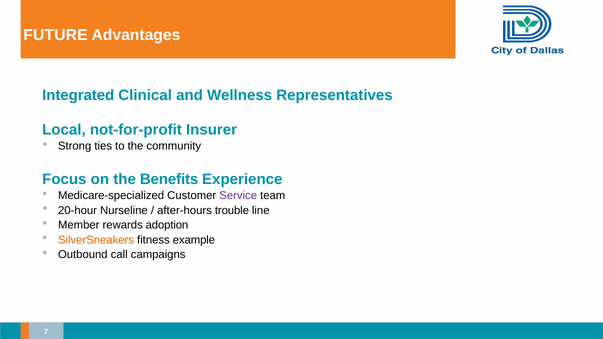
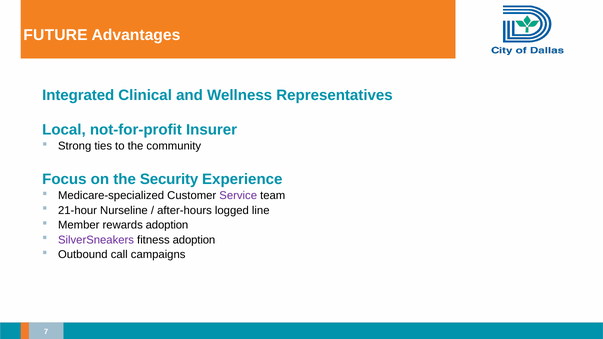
Benefits: Benefits -> Security (169, 179)
20-hour: 20-hour -> 21-hour (78, 210)
trouble: trouble -> logged (232, 210)
SilverSneakers colour: orange -> purple (96, 240)
fitness example: example -> adoption (194, 240)
